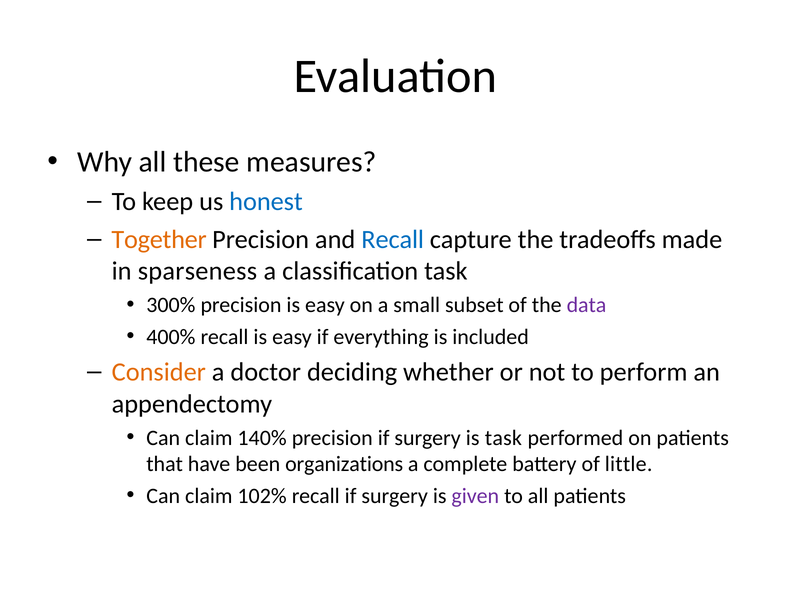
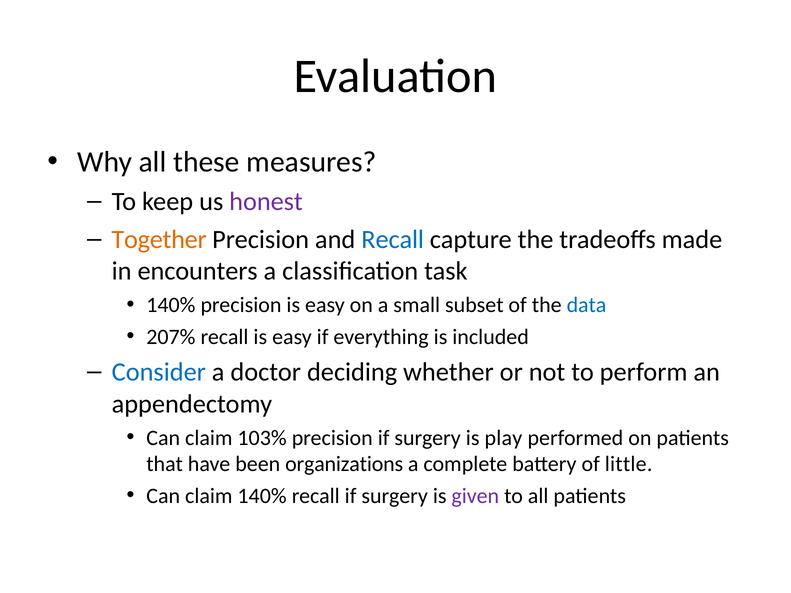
honest colour: blue -> purple (266, 202)
sparseness: sparseness -> encounters (198, 271)
300%: 300% -> 140% (171, 305)
data colour: purple -> blue (586, 305)
400%: 400% -> 207% (171, 337)
Consider colour: orange -> blue (159, 372)
140%: 140% -> 103% (262, 438)
is task: task -> play (503, 438)
claim 102%: 102% -> 140% (262, 496)
